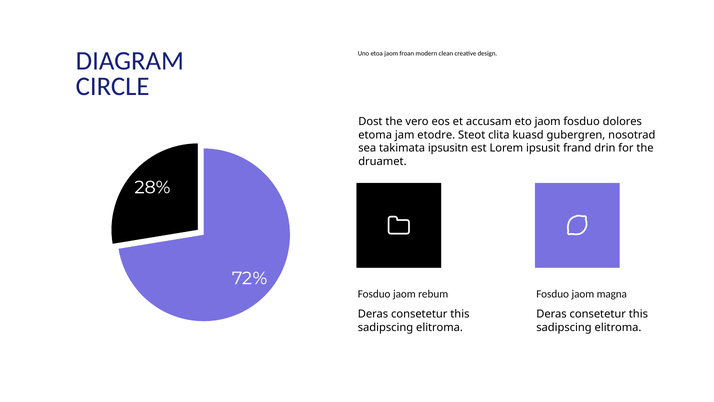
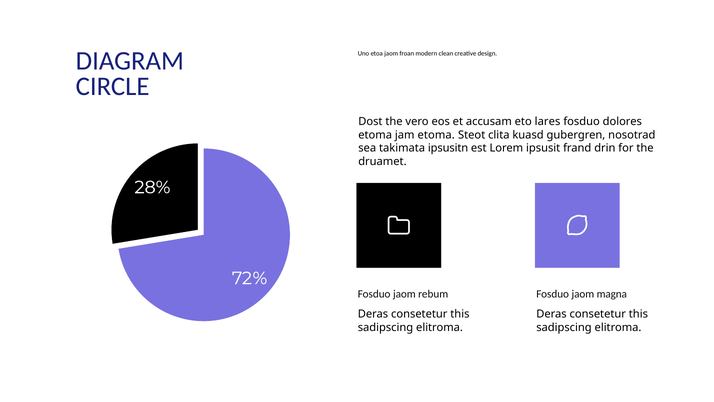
eto jaom: jaom -> lares (548, 121)
jam etodre: etodre -> etoma (436, 135)
